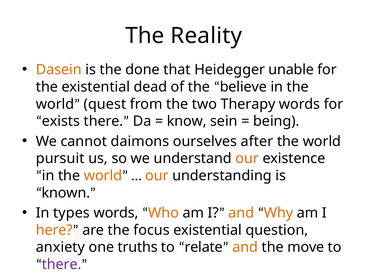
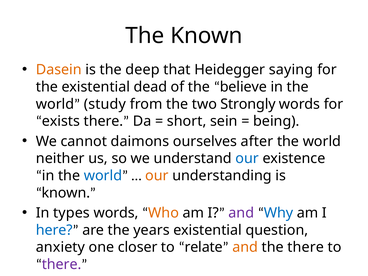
The Reality: Reality -> Known (206, 36)
done: done -> deep (142, 70)
unable: unable -> saying (291, 70)
quest: quest -> study (105, 104)
Therapy: Therapy -> Strongly (248, 104)
know: know -> short (187, 121)
pursuit: pursuit -> neither (60, 158)
our colour: orange -> blue (247, 158)
world colour: orange -> blue (103, 176)
and colour: orange -> purple (241, 213)
Why colour: orange -> blue (278, 213)
here colour: orange -> blue (54, 230)
focus: focus -> years (152, 230)
truths: truths -> closer (138, 247)
the move: move -> there (306, 247)
